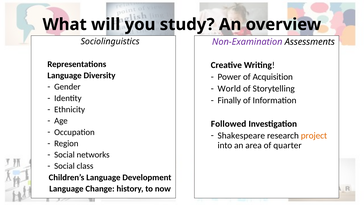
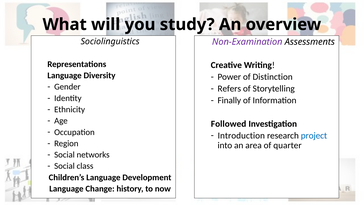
Acquisition: Acquisition -> Distinction (273, 77)
World: World -> Refers (229, 89)
Shakespeare: Shakespeare -> Introduction (241, 135)
project colour: orange -> blue (314, 135)
